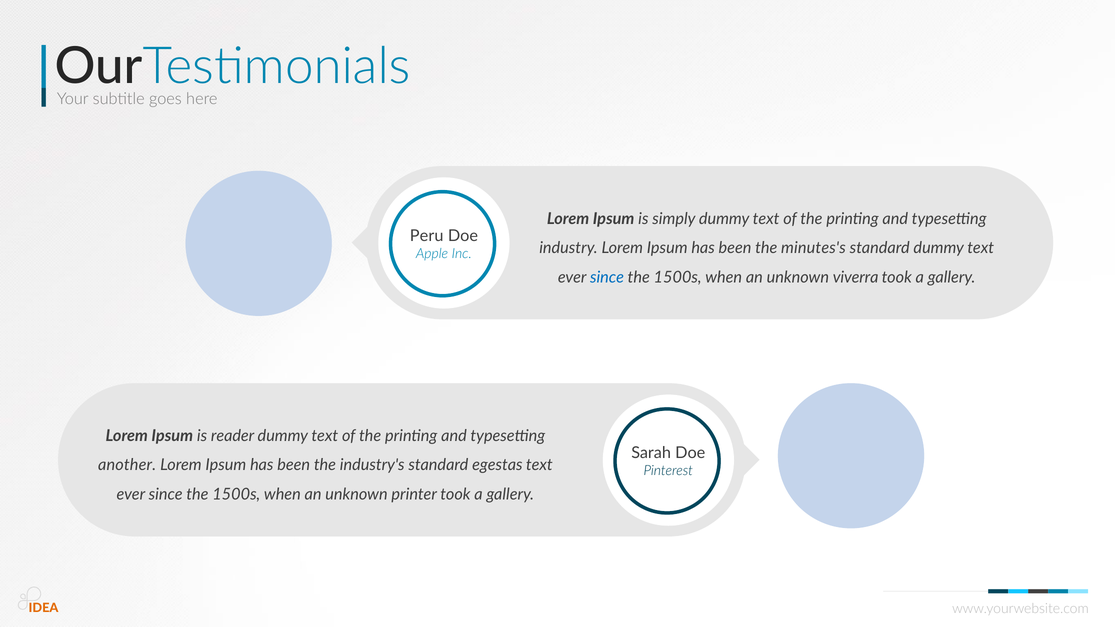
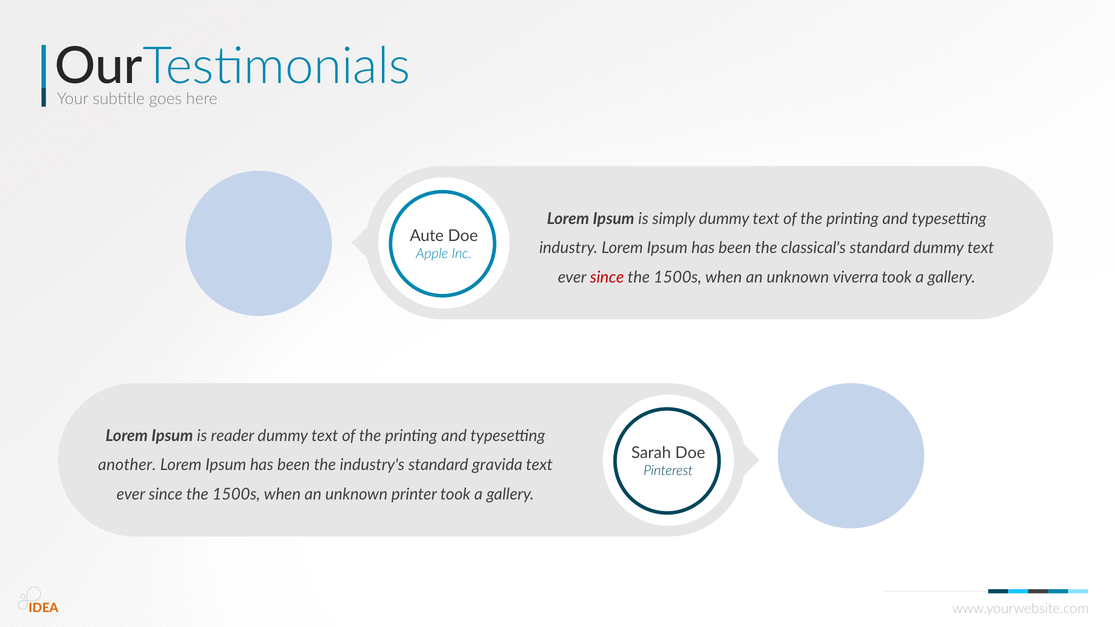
Peru: Peru -> Aute (427, 236)
minutes's: minutes's -> classical's (814, 248)
since colour: blue -> red (607, 277)
egestas: egestas -> gravida (497, 465)
